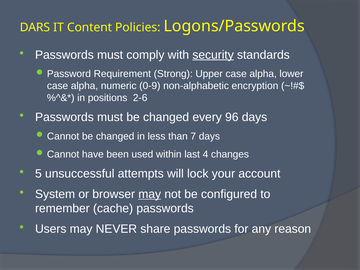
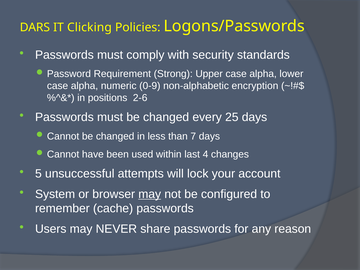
Content: Content -> Clicking (89, 27)
security underline: present -> none (213, 55)
96: 96 -> 25 (232, 117)
